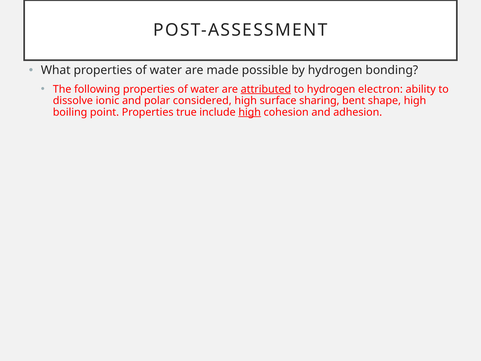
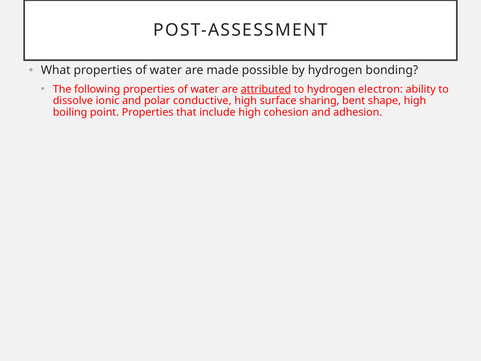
considered: considered -> conductive (202, 101)
true: true -> that (186, 112)
high underline: present -> none (250, 112)
